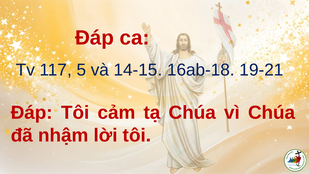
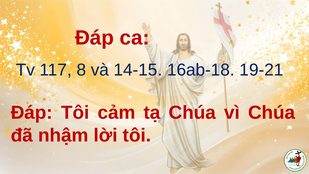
5: 5 -> 8 (81, 70)
